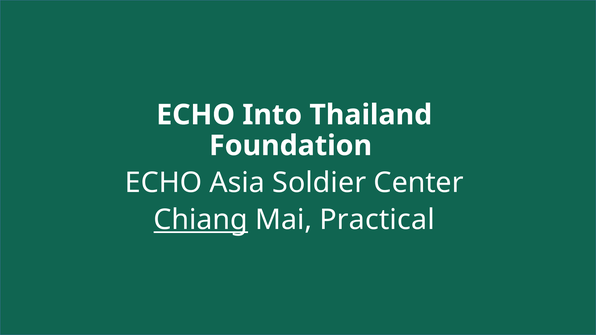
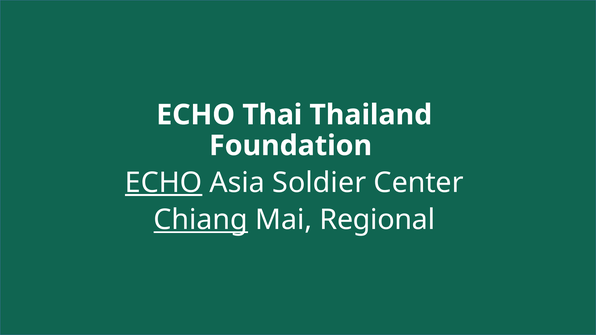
Into: Into -> Thai (272, 115)
ECHO underline: none -> present (164, 183)
Practical: Practical -> Regional (377, 220)
